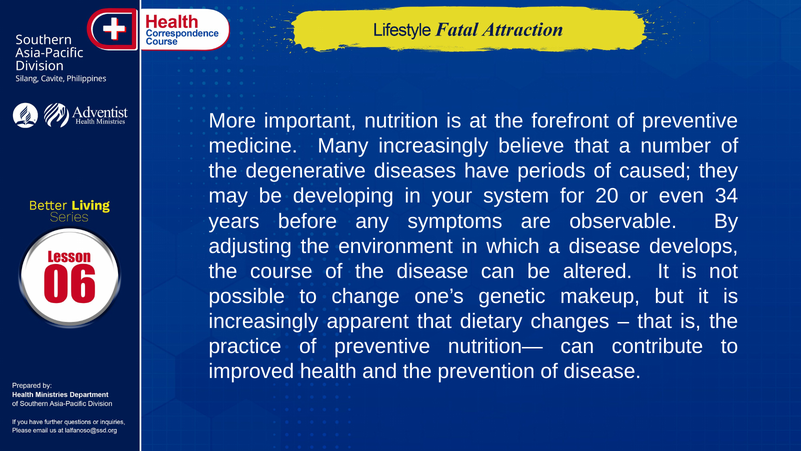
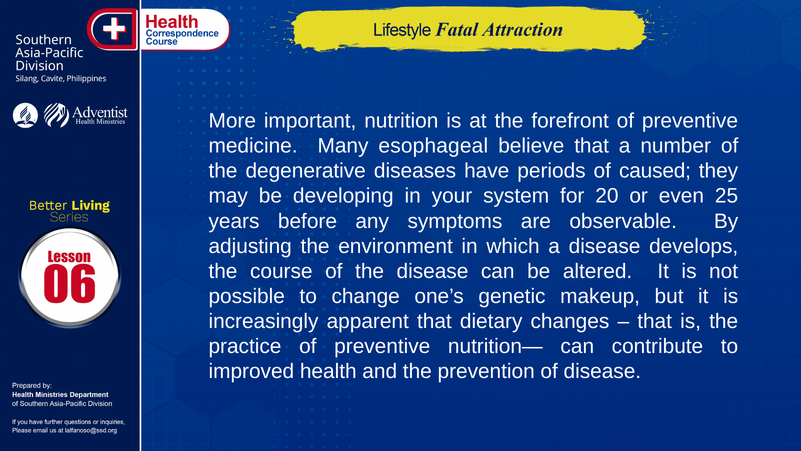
Many increasingly: increasingly -> esophageal (433, 146)
34: 34 -> 25 (727, 196)
